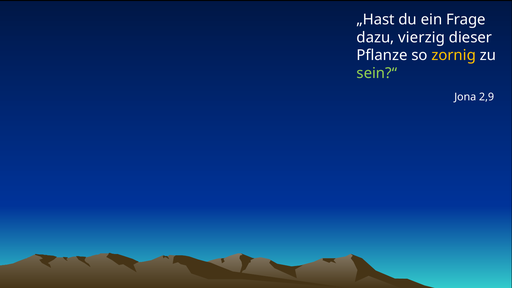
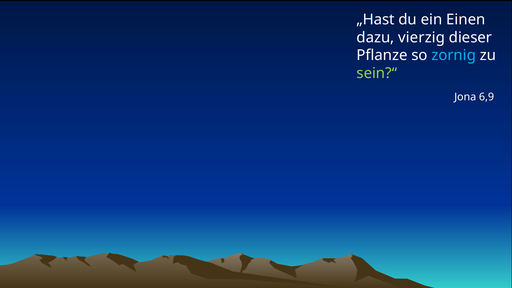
Frage: Frage -> Einen (466, 20)
zornig colour: yellow -> light blue (454, 55)
2,9: 2,9 -> 6,9 (487, 97)
